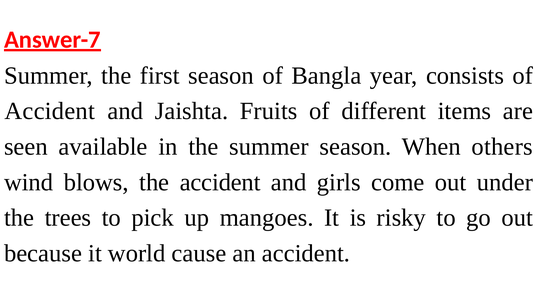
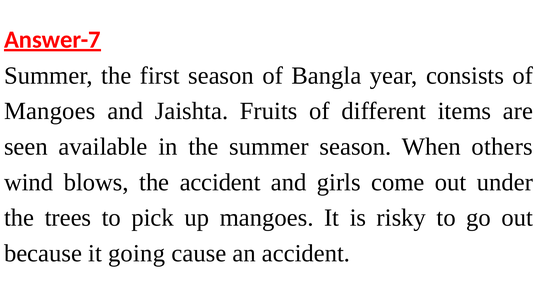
Accident: Accident -> Mangoes (50, 111)
world: world -> going (137, 253)
